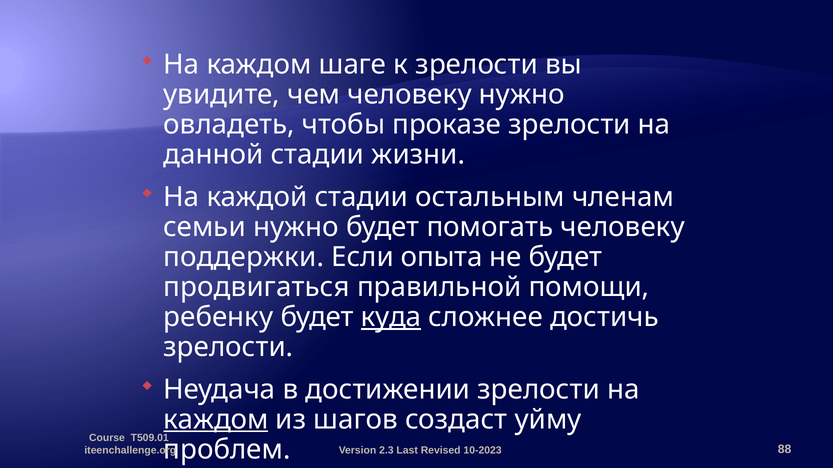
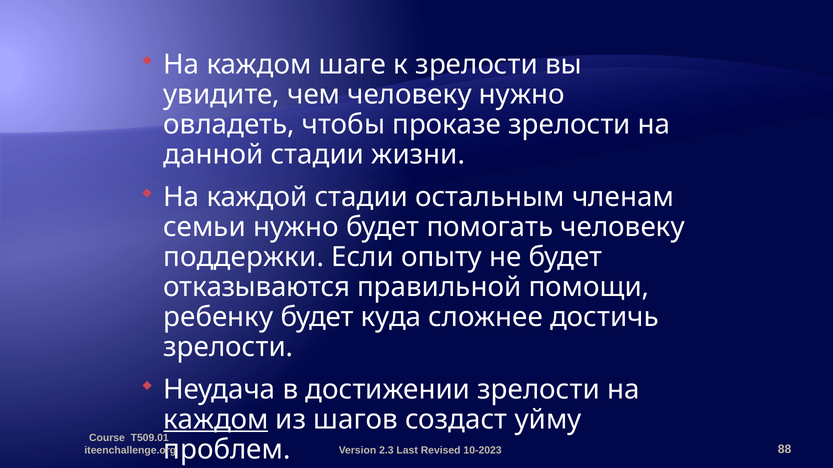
опыта: опыта -> опыту (442, 257)
продвигаться: продвигаться -> отказываются (257, 287)
куда underline: present -> none (391, 317)
